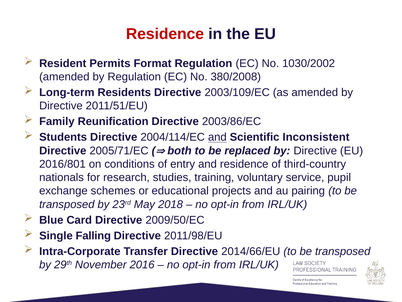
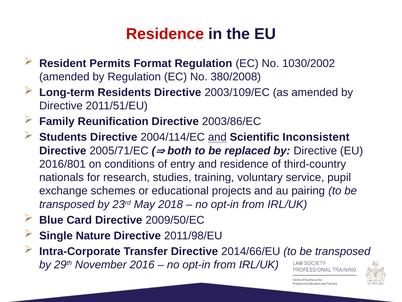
Falling: Falling -> Nature (93, 235)
